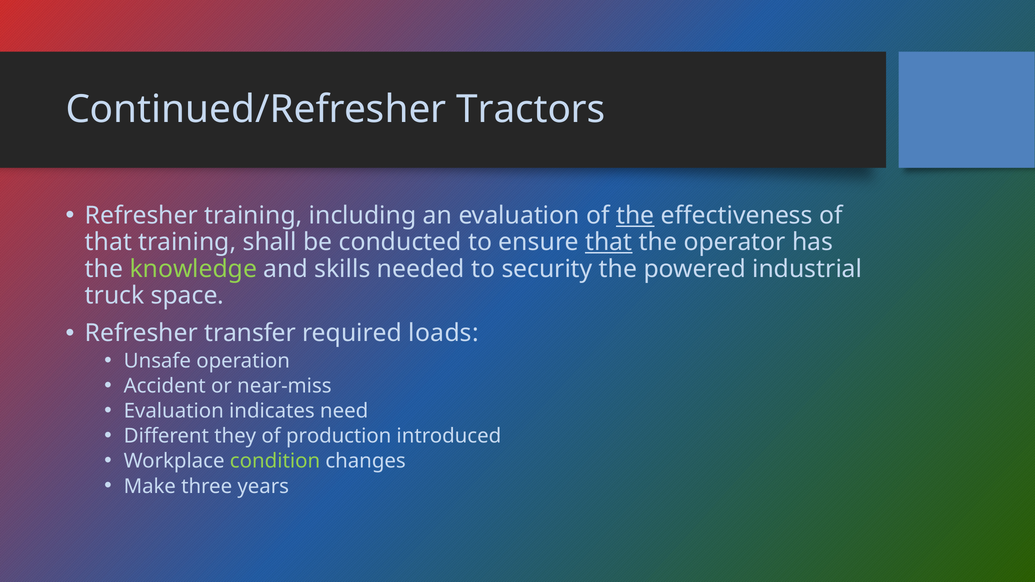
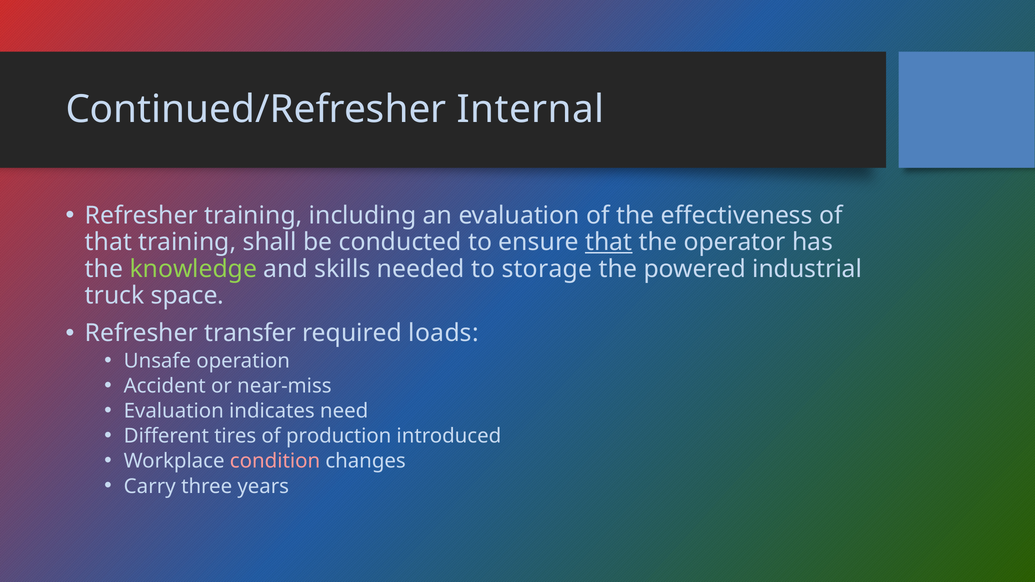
Tractors: Tractors -> Internal (531, 110)
the underline: present -> none (635, 215)
security: security -> storage (547, 269)
they: they -> tires (235, 436)
condition colour: light green -> pink (275, 461)
Make: Make -> Carry (150, 486)
